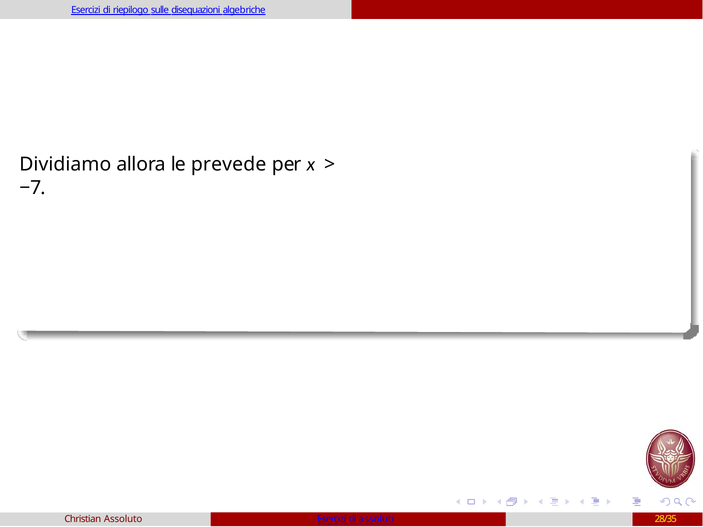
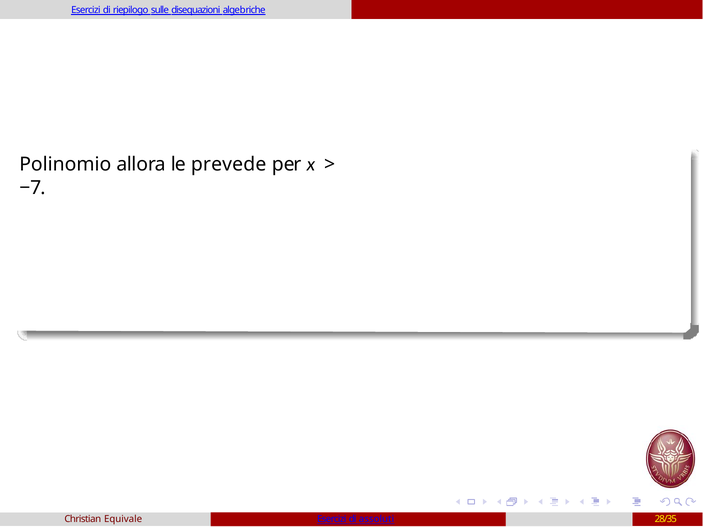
Dividiamo: Dividiamo -> Polinomio (65, 165)
Assoluto: Assoluto -> Equivale (123, 520)
